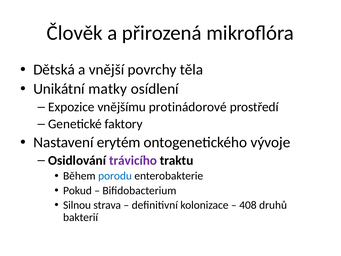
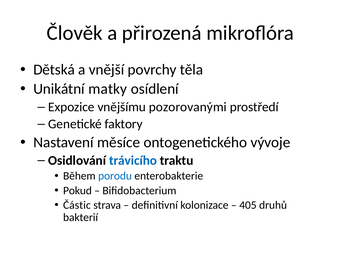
protinádorové: protinádorové -> pozorovanými (188, 107)
erytém: erytém -> měsíce (119, 142)
trávicího colour: purple -> blue (133, 160)
Silnou: Silnou -> Částic (77, 205)
408: 408 -> 405 (248, 205)
